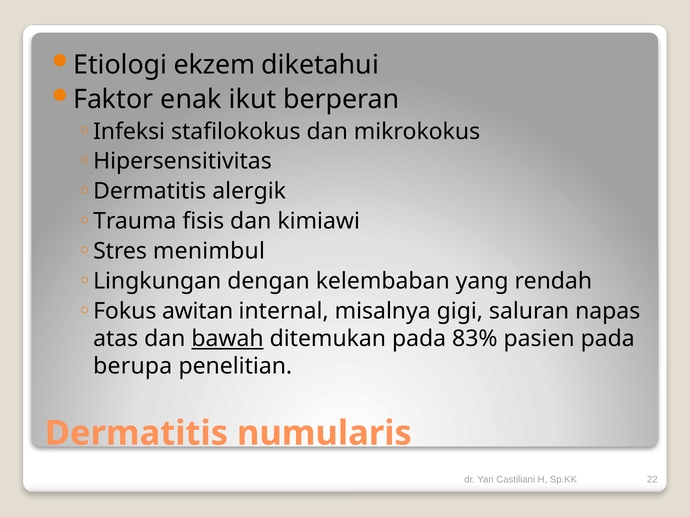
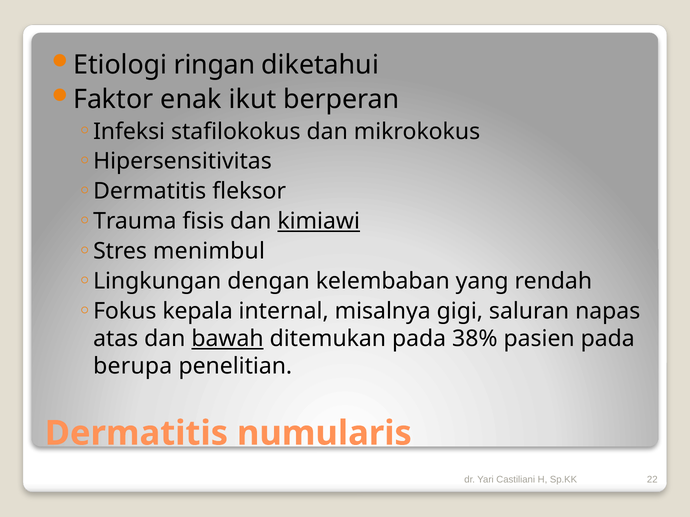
ekzem: ekzem -> ringan (215, 65)
alergik: alergik -> fleksor (249, 192)
kimiawi underline: none -> present (319, 222)
awitan: awitan -> kepala (198, 311)
83%: 83% -> 38% (475, 339)
